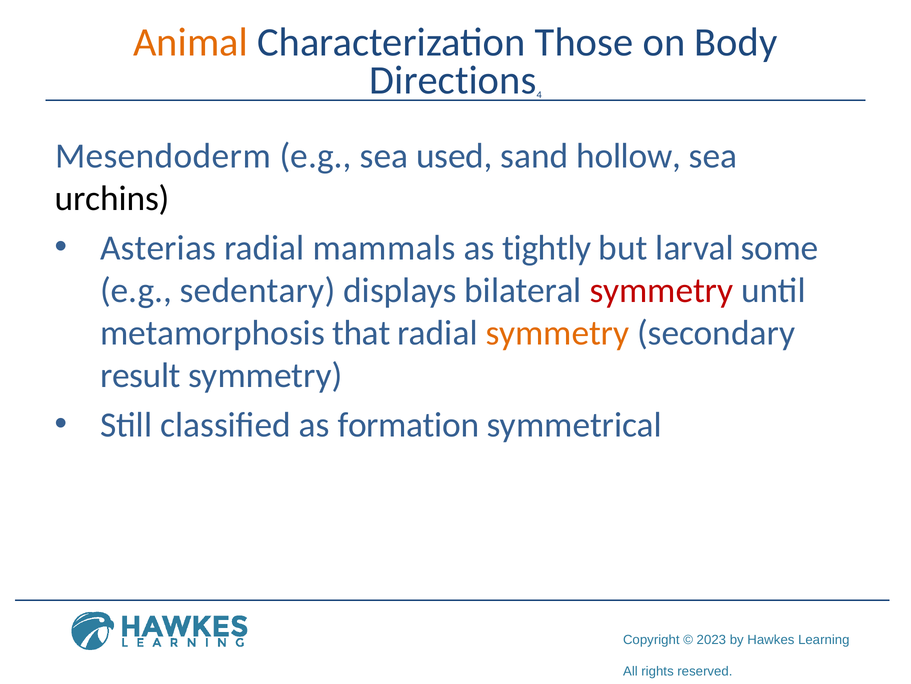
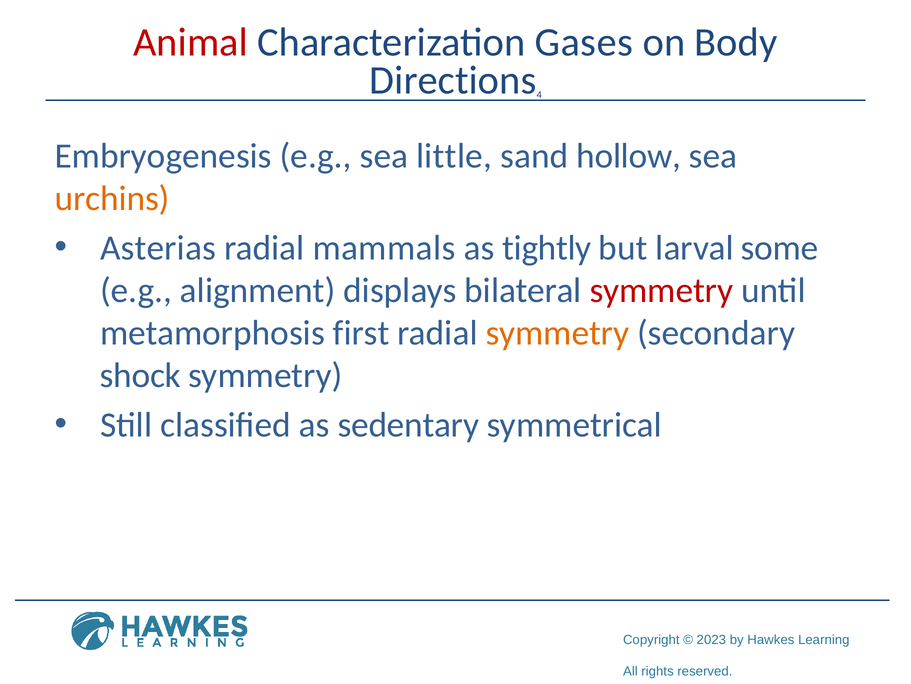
Animal colour: orange -> red (191, 42)
Those: Those -> Gases (584, 42)
Mesendoderm: Mesendoderm -> Embryogenesis (163, 156)
used: used -> little (454, 156)
urchins colour: black -> orange (112, 198)
sedentary: sedentary -> alignment (258, 290)
that: that -> first (361, 333)
result: result -> shock (140, 375)
formation: formation -> sedentary (408, 424)
